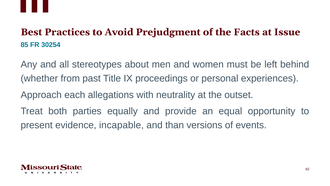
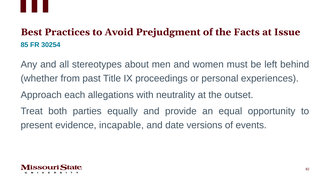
than: than -> date (175, 125)
